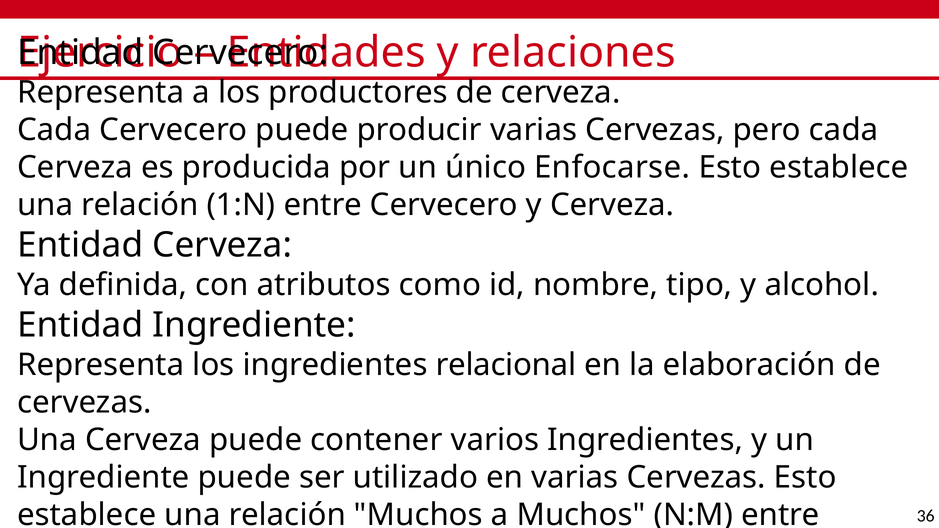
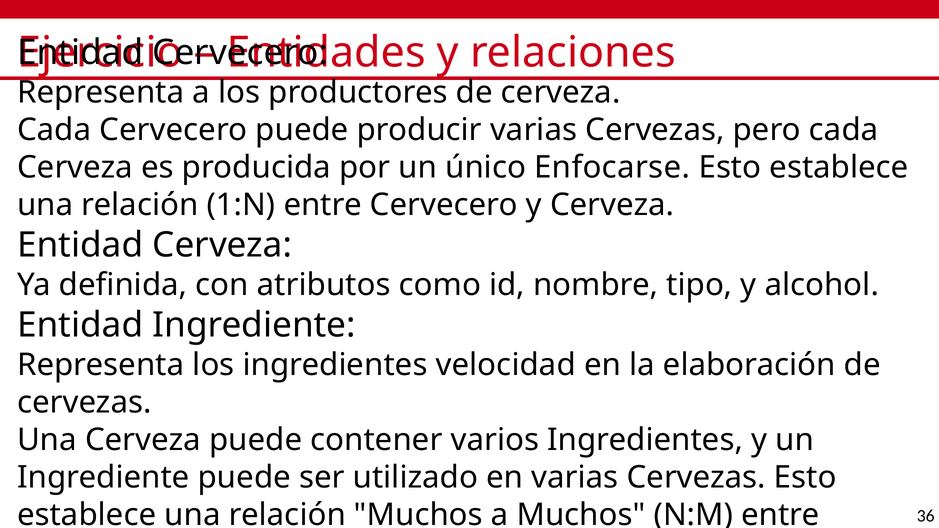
relacional: relacional -> velocidad (506, 365)
